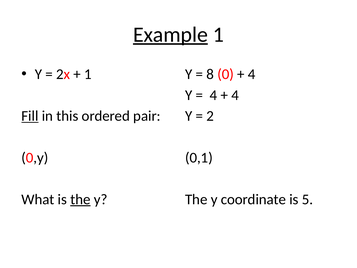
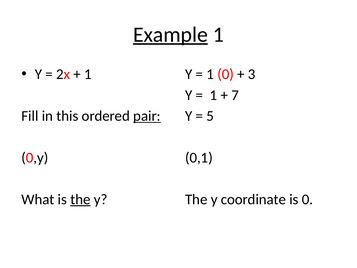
8: 8 -> 1 (210, 74)
4: 4 -> 3 (252, 74)
4: 4 -> 1 (213, 95)
4: 4 -> 7 (235, 95)
Fill underline: present -> none (30, 116)
pair underline: none -> present (147, 116)
2: 2 -> 5 (210, 116)
is 5: 5 -> 0 (307, 199)
